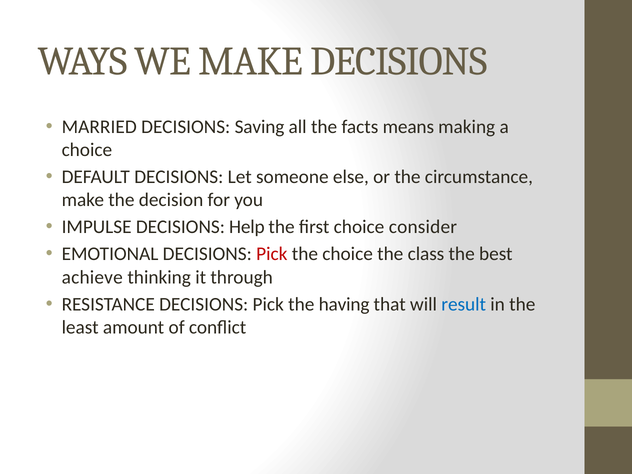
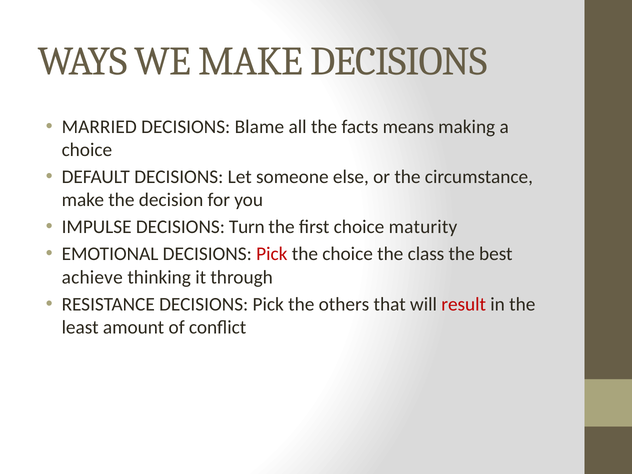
Saving: Saving -> Blame (259, 127)
Help: Help -> Turn (247, 227)
consider: consider -> maturity (423, 227)
having: having -> others (344, 304)
result colour: blue -> red (464, 304)
